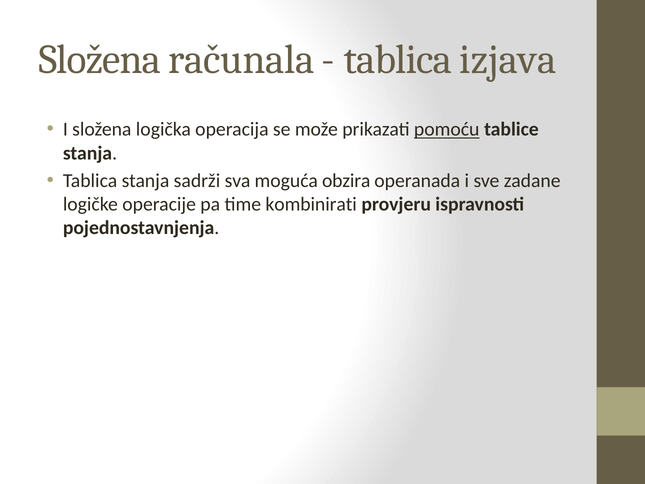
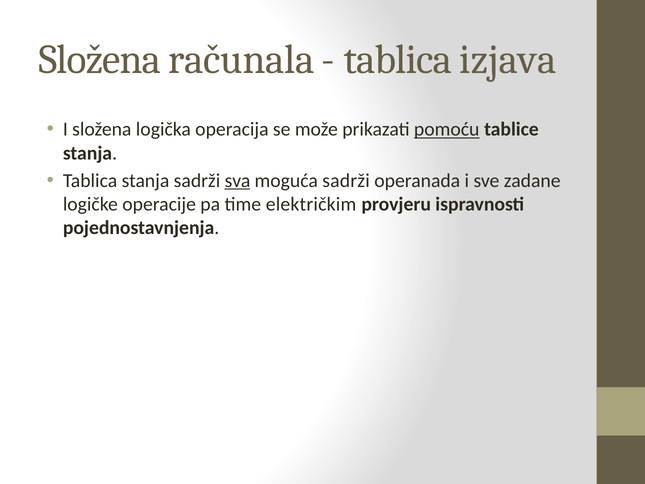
sva underline: none -> present (238, 181)
moguća obzira: obzira -> sadrži (346, 181)
kombinirati: kombinirati -> električkim (311, 204)
